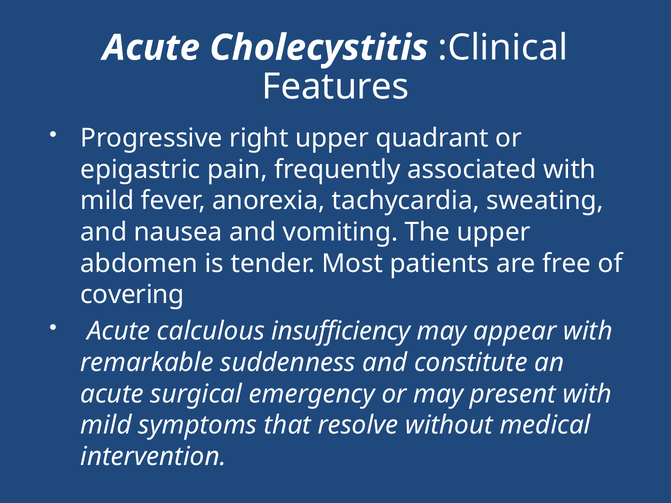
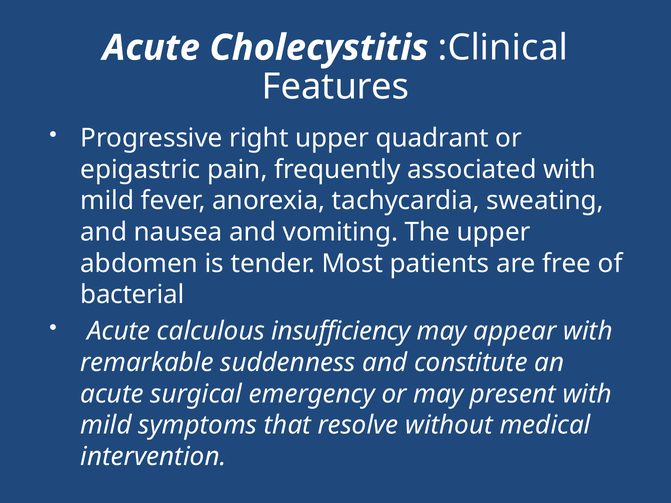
covering: covering -> bacterial (132, 295)
